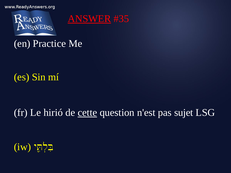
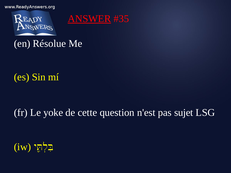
Practice: Practice -> Résolue (49, 44)
hirió: hirió -> yoke (53, 113)
cette underline: present -> none (87, 113)
